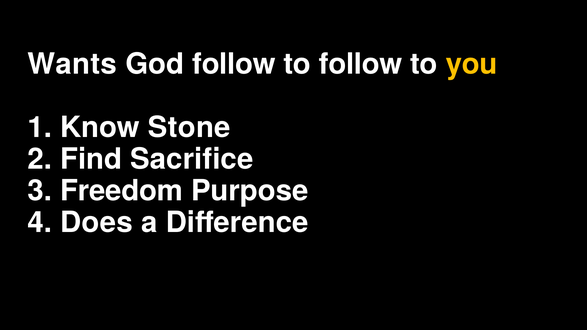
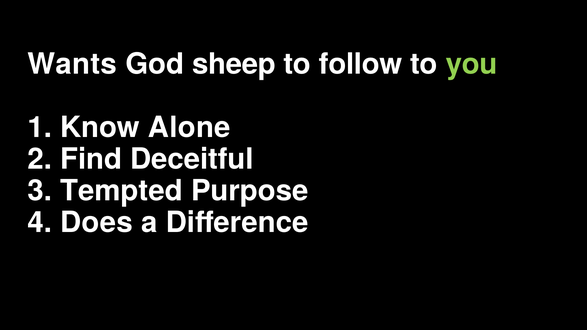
God follow: follow -> sheep (234, 64)
you colour: yellow -> light green (472, 64)
Stone: Stone -> Alone (189, 128)
Sacrifice: Sacrifice -> Deceitful (192, 159)
Freedom: Freedom -> Tempted (121, 191)
